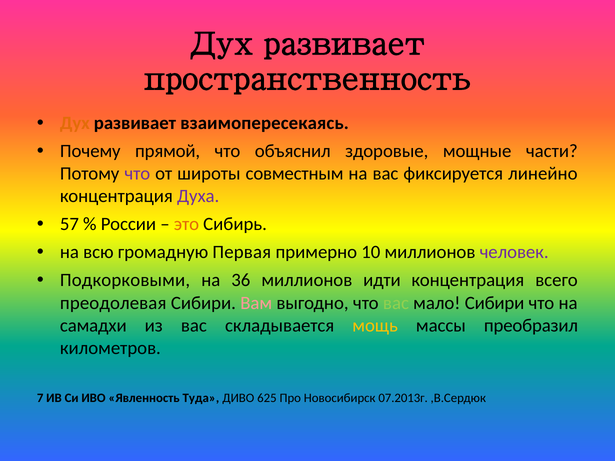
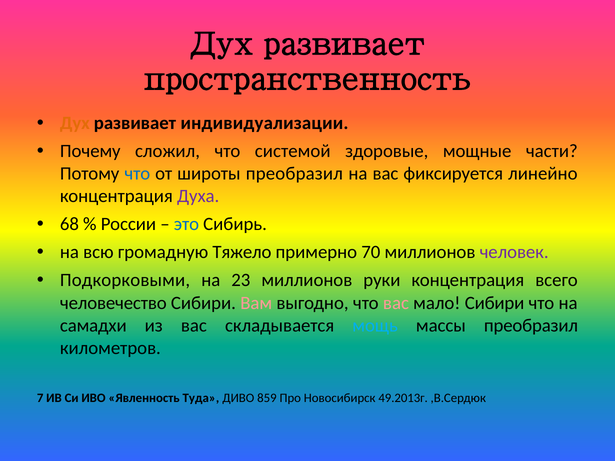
взаимопересекаясь: взаимопересекаясь -> индивидуализации (264, 123)
прямой: прямой -> сложил (167, 151)
объяснил: объяснил -> системой (293, 151)
что colour: purple -> blue (137, 174)
широты совместным: совместным -> преобразил (294, 174)
57: 57 -> 68 (69, 224)
это colour: orange -> blue (186, 224)
Первая: Первая -> Тяжело (242, 252)
10: 10 -> 70 (371, 252)
36: 36 -> 23 (241, 280)
идти: идти -> руки (382, 280)
преодолевая: преодолевая -> человечество (113, 303)
вас colour: light green -> pink (396, 303)
мощь colour: yellow -> light blue (375, 326)
625: 625 -> 859 (267, 398)
07.2013г: 07.2013г -> 49.2013г (403, 398)
